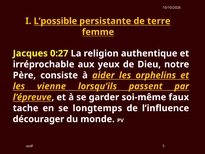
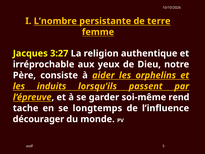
L’possible: L’possible -> L’nombre (55, 21)
0:27: 0:27 -> 3:27 (59, 53)
vienne: vienne -> induits (52, 86)
faux: faux -> rend (179, 97)
